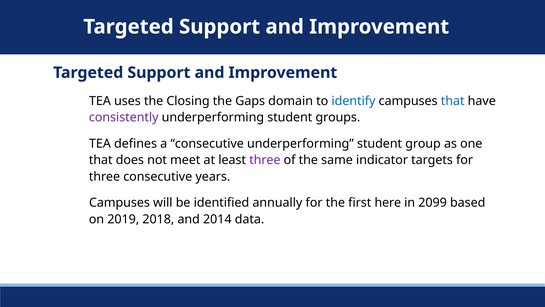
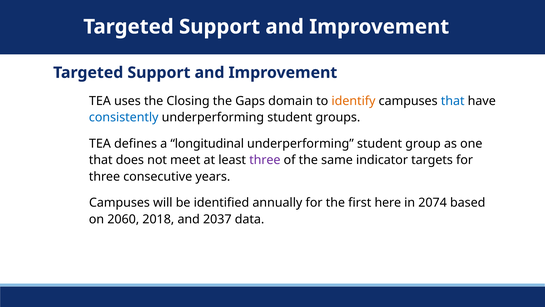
identify colour: blue -> orange (353, 101)
consistently colour: purple -> blue (124, 117)
a consecutive: consecutive -> longitudinal (207, 143)
2099: 2099 -> 2074 (433, 202)
2019: 2019 -> 2060 (123, 219)
2014: 2014 -> 2037 (217, 219)
